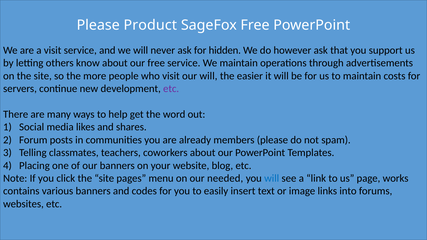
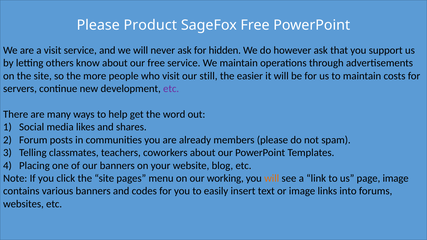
our will: will -> still (209, 76)
needed: needed -> working (225, 178)
will colour: blue -> orange (272, 178)
page works: works -> image (396, 178)
